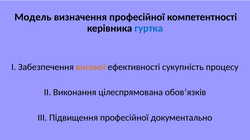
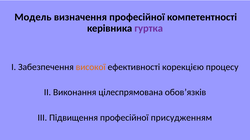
гуртка colour: blue -> purple (149, 29)
сукупність: сукупність -> корекцією (183, 67)
документально: документально -> присудженням (181, 118)
